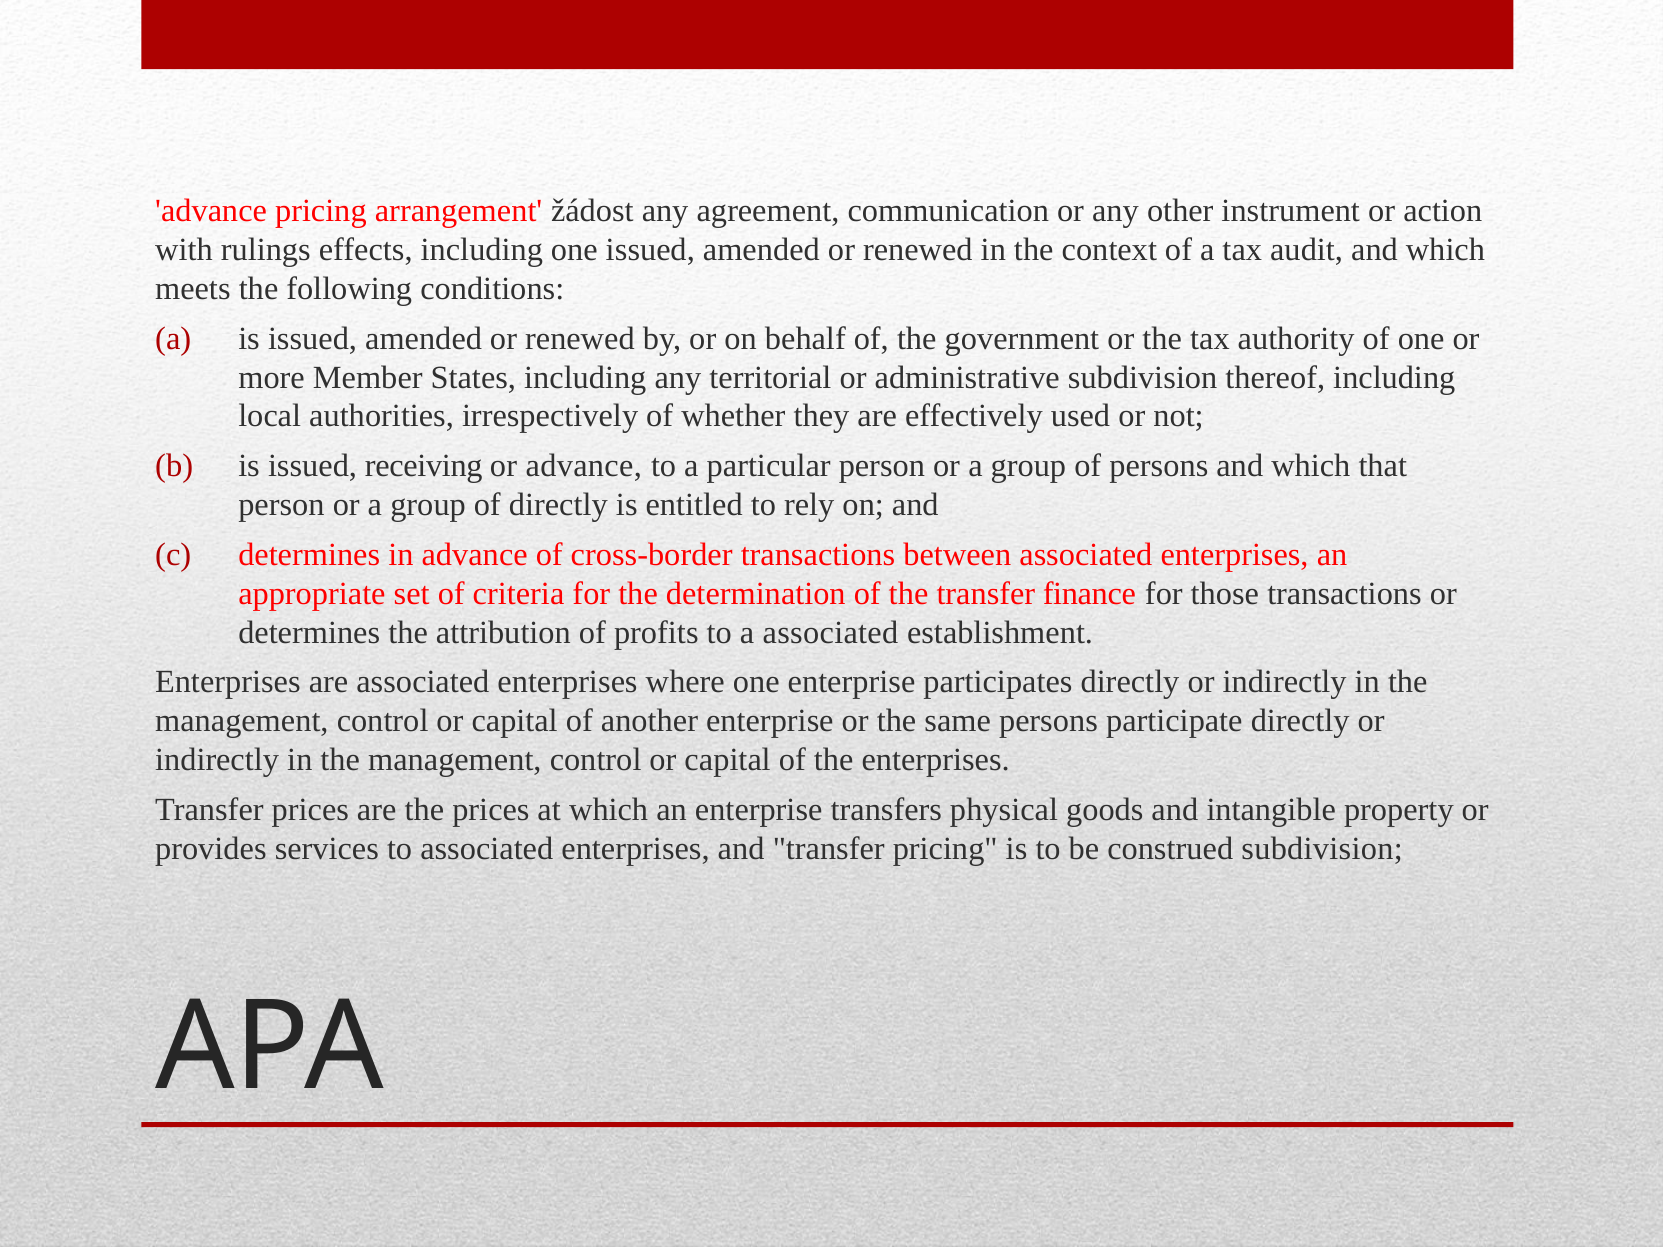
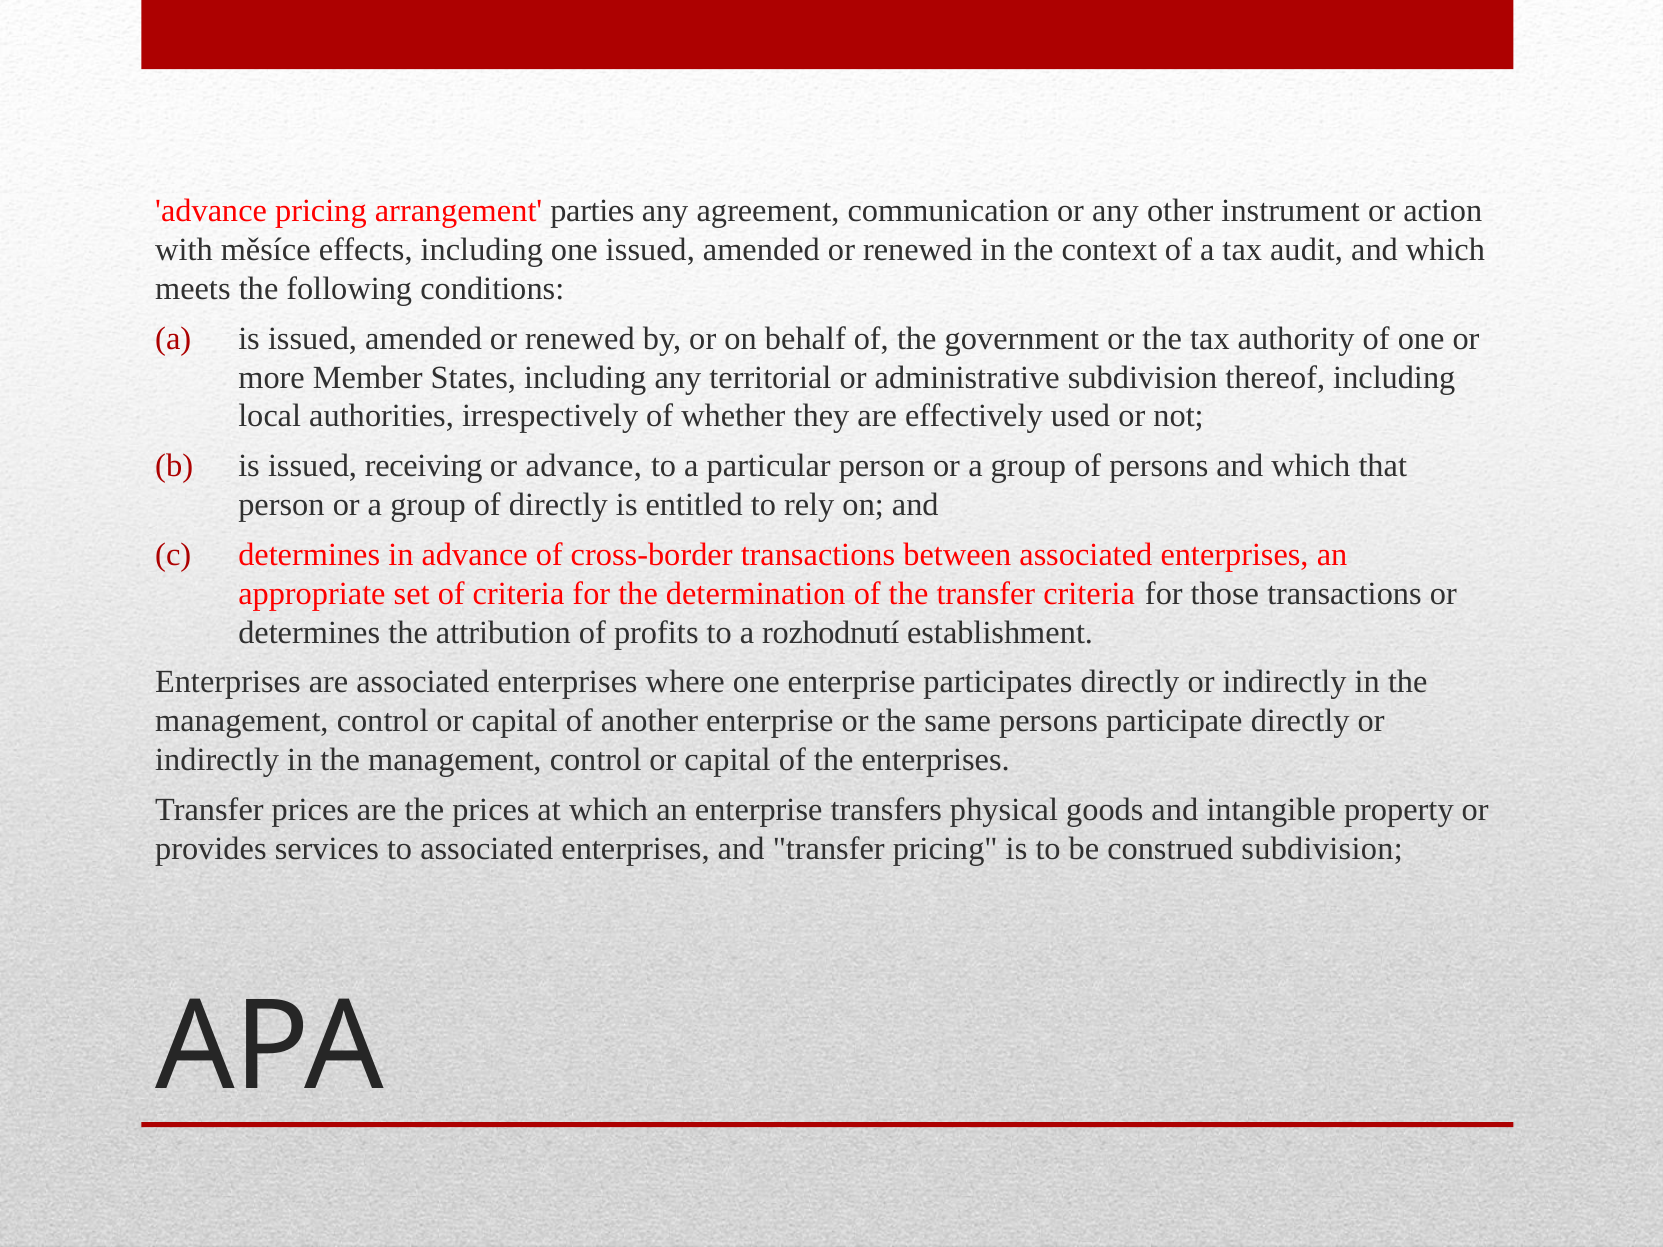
žádost: žádost -> parties (592, 211)
rulings: rulings -> měsíce (266, 250)
transfer finance: finance -> criteria (1089, 594)
a associated: associated -> rozhodnutí (831, 633)
